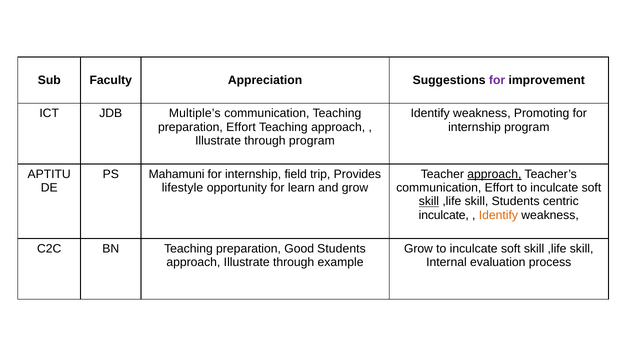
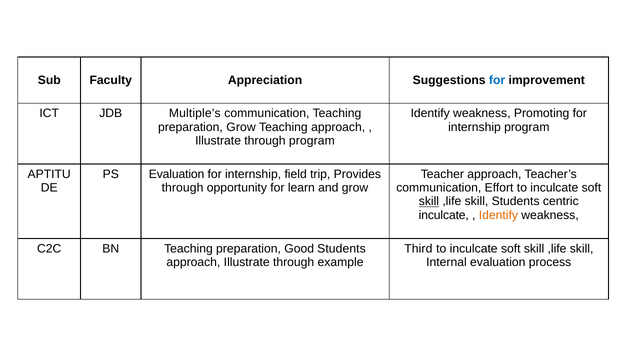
for colour: purple -> blue (497, 80)
preparation Effort: Effort -> Grow (241, 127)
PS Mahamuni: Mahamuni -> Evaluation (177, 174)
approach underline: present -> none (494, 174)
lifestyle: lifestyle -> through (183, 188)
Grow: Grow -> Third (418, 249)
